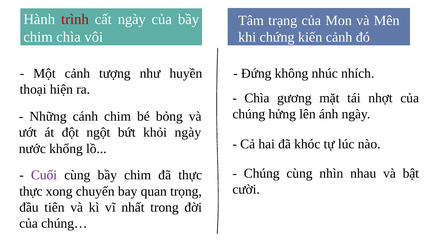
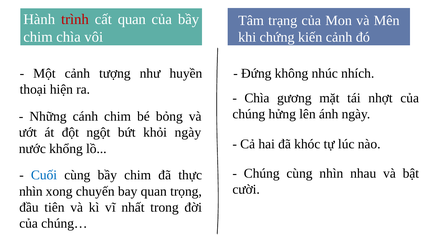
cất ngày: ngày -> quan (132, 20)
Cuối colour: purple -> blue (44, 176)
thực: thực -> nhìn (31, 192)
